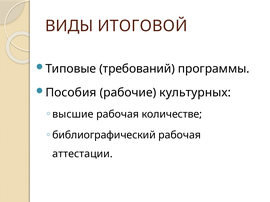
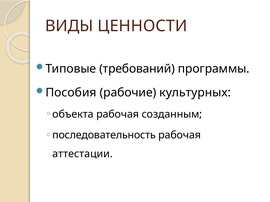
ИТОГОВОЙ: ИТОГОВОЙ -> ЦЕННОСТИ (142, 26)
высшие: высшие -> объекта (73, 115)
количестве: количестве -> созданным (172, 115)
библиографический: библиографический -> последовательность (104, 135)
